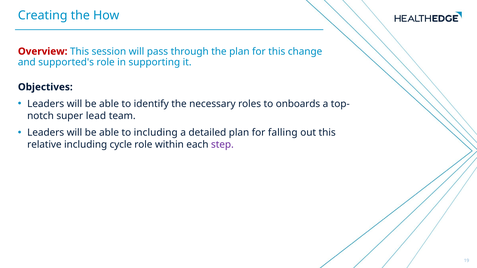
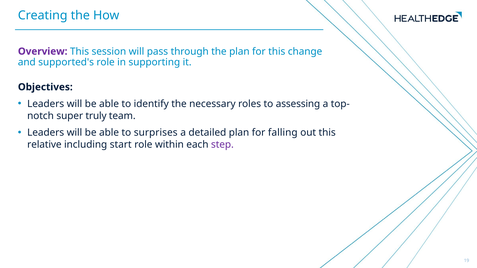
Overview colour: red -> purple (43, 51)
onboards: onboards -> assessing (298, 104)
lead: lead -> truly (96, 116)
to including: including -> surprises (156, 133)
cycle: cycle -> start (121, 145)
